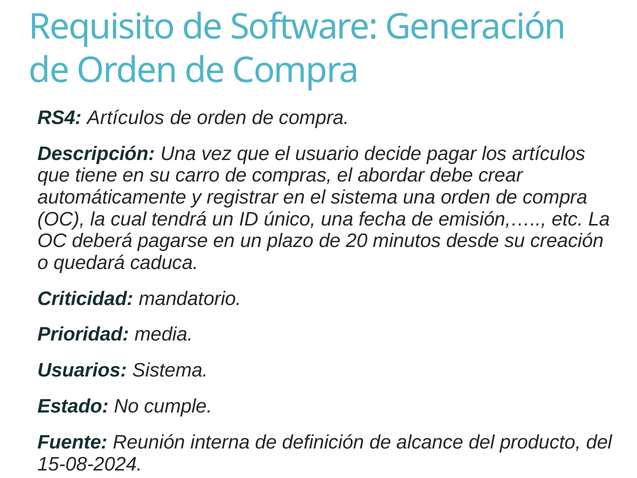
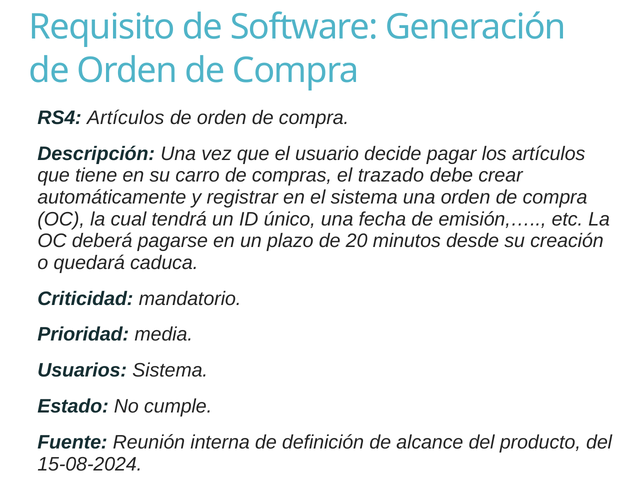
abordar: abordar -> trazado (391, 175)
